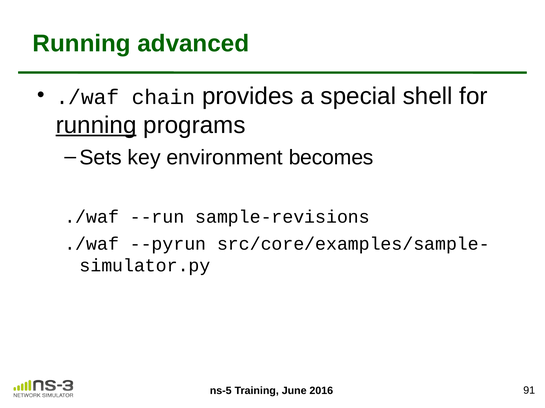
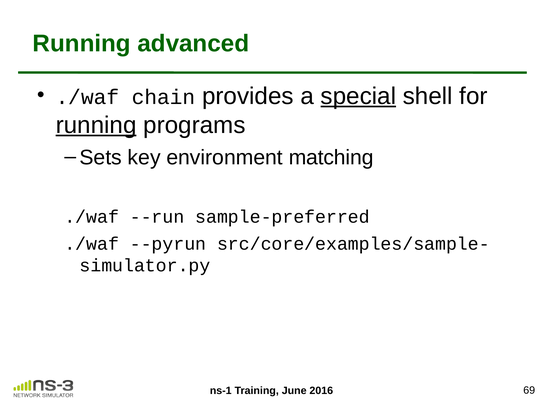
special underline: none -> present (358, 96)
becomes: becomes -> matching (331, 158)
sample-revisions: sample-revisions -> sample-preferred (282, 217)
ns-5: ns-5 -> ns-1 (221, 391)
91: 91 -> 69 (529, 391)
